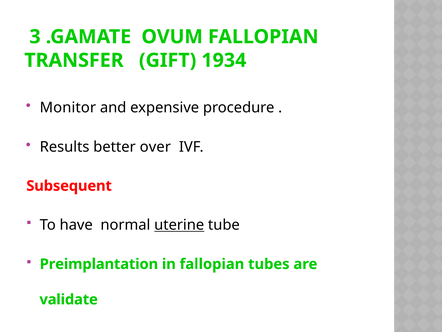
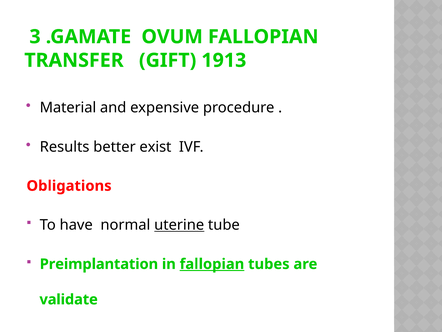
1934: 1934 -> 1913 (224, 60)
Monitor: Monitor -> Material (68, 108)
over: over -> exist (155, 147)
Subsequent: Subsequent -> Obligations (69, 186)
fallopian underline: none -> present (212, 264)
